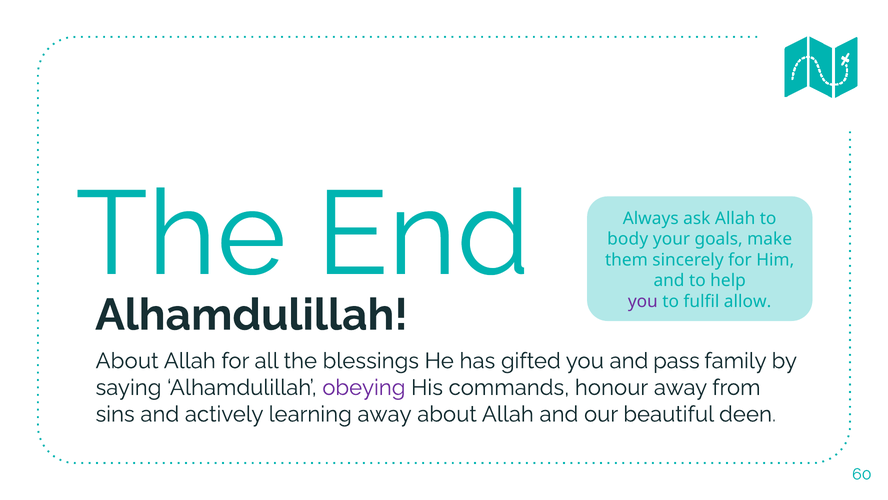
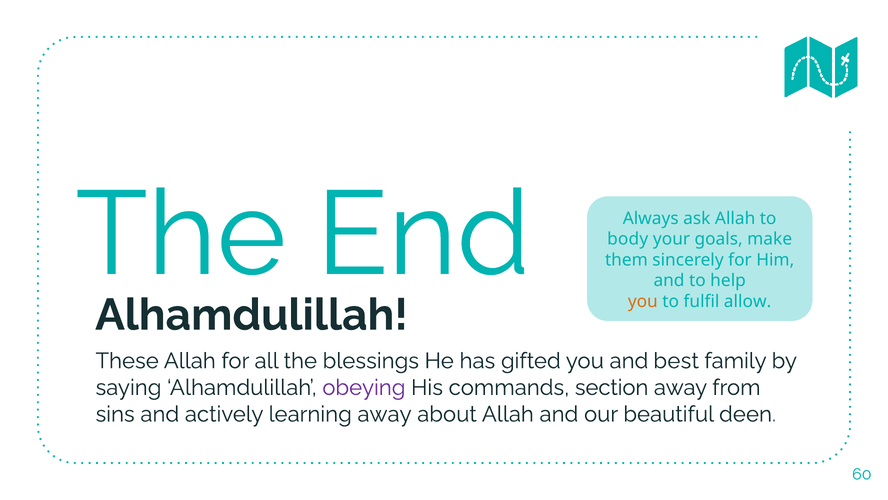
you colour: purple -> orange (643, 301)
About: About -> These (127, 361)
pass: pass -> best (676, 361)
honour: honour -> section (612, 387)
